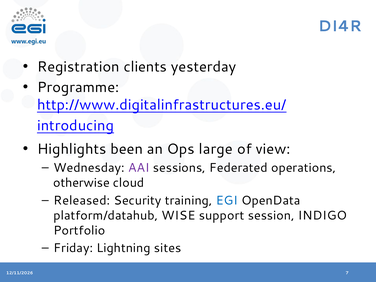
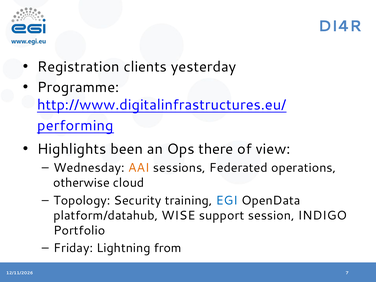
introducing: introducing -> performing (75, 126)
large: large -> there (216, 149)
AAI colour: purple -> orange (139, 168)
Released: Released -> Topology (82, 200)
sites: sites -> from (168, 248)
